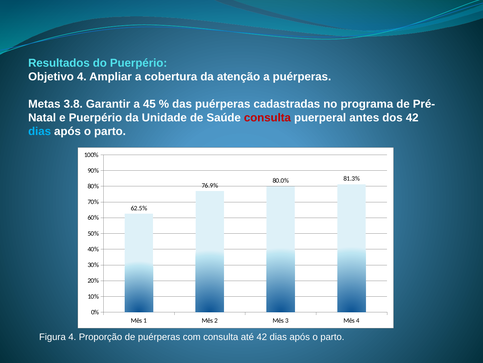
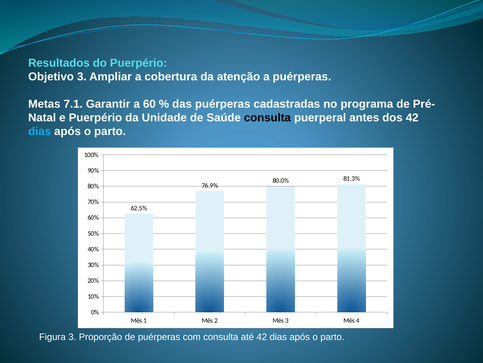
Objetivo 4: 4 -> 3 (82, 76)
3.8: 3.8 -> 7.1 (73, 104)
45: 45 -> 60 (149, 104)
consulta colour: red -> black (267, 118)
Figura 4: 4 -> 3 (72, 336)
